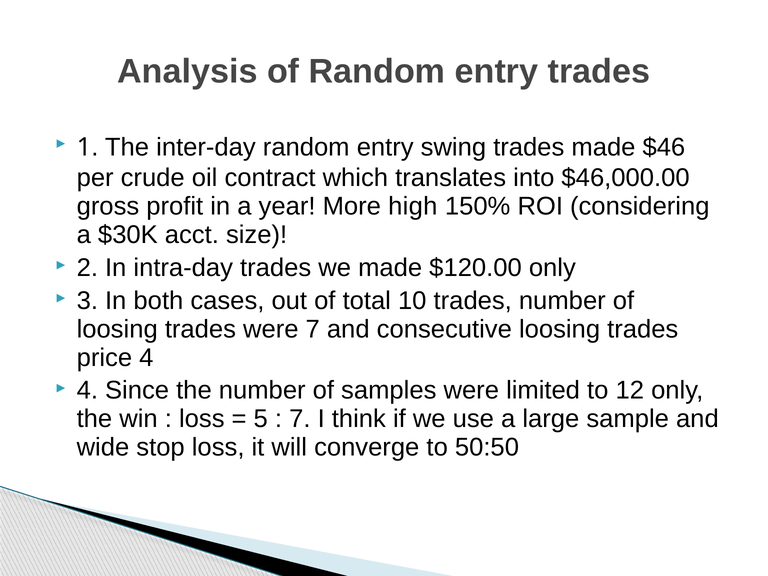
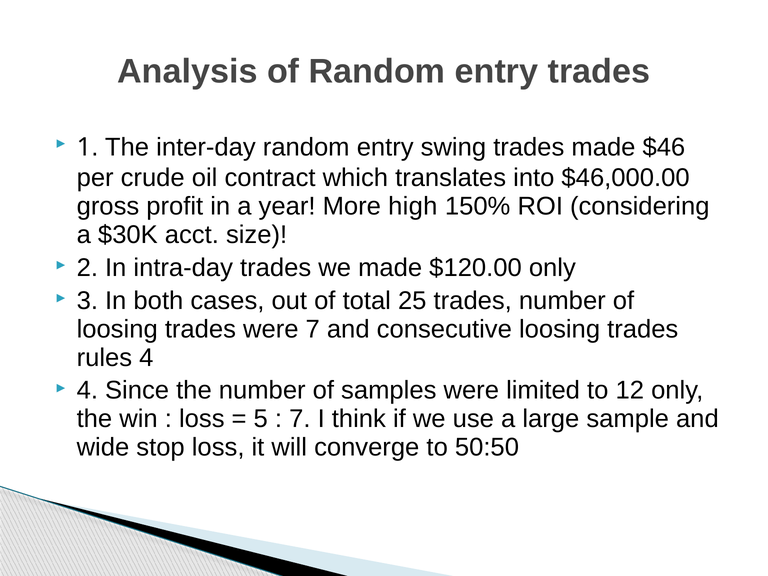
10: 10 -> 25 (412, 301)
price: price -> rules (104, 358)
